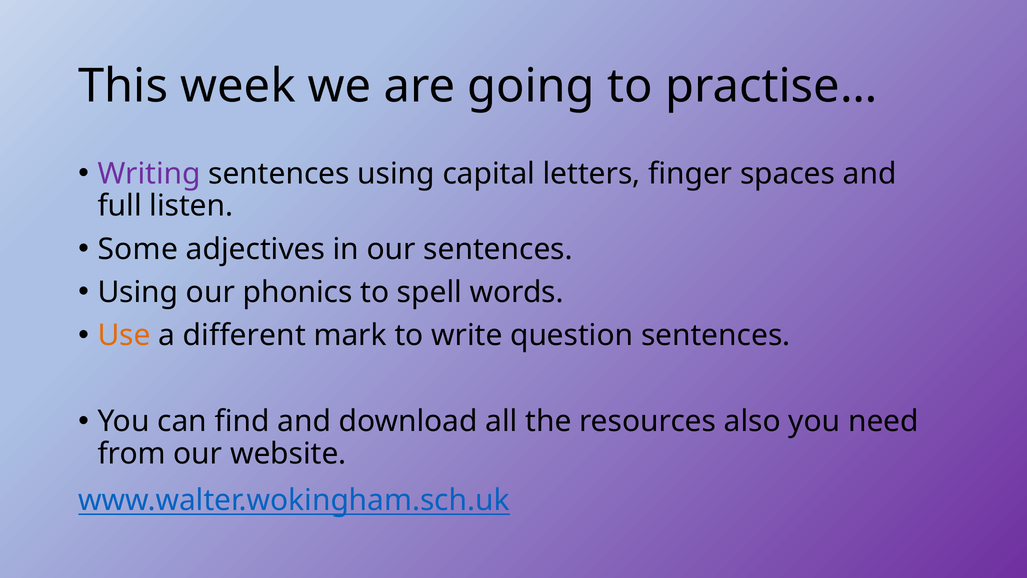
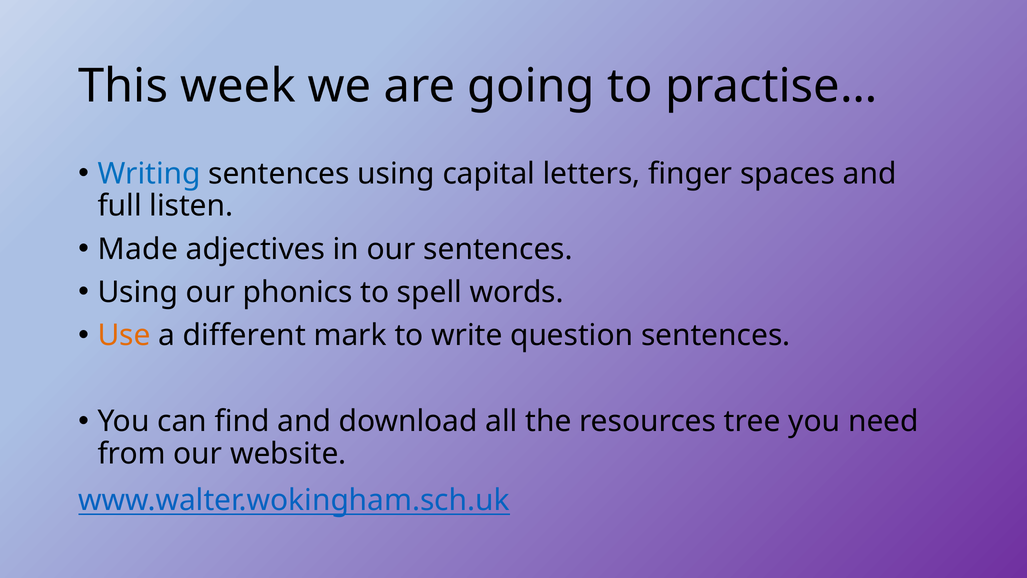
Writing colour: purple -> blue (149, 174)
Some: Some -> Made (138, 249)
also: also -> tree (752, 421)
